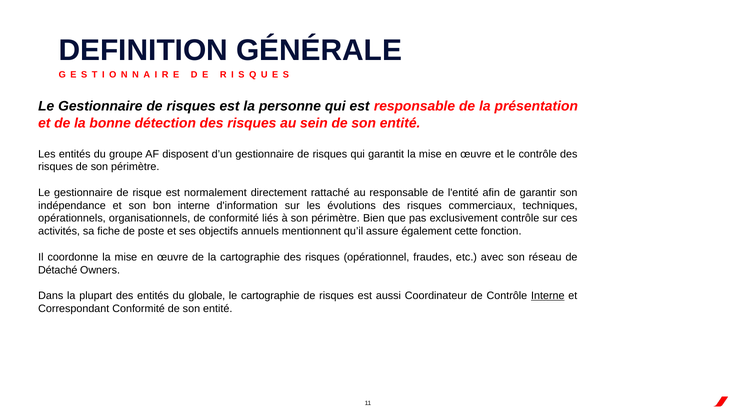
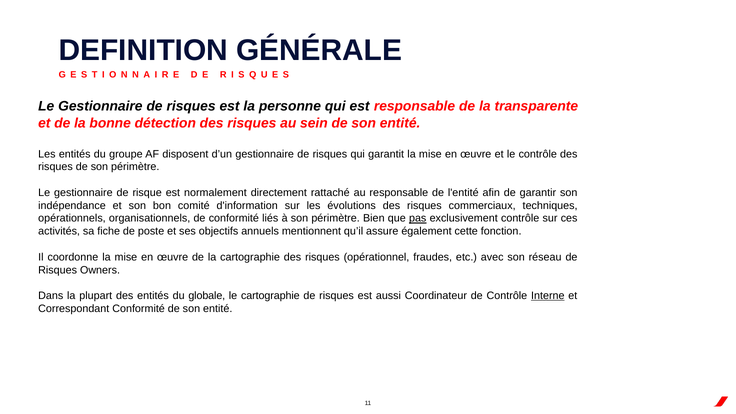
présentation: présentation -> transparente (536, 106)
bon interne: interne -> comité (194, 206)
pas underline: none -> present (418, 218)
Détaché: Détaché -> Risques (58, 270)
